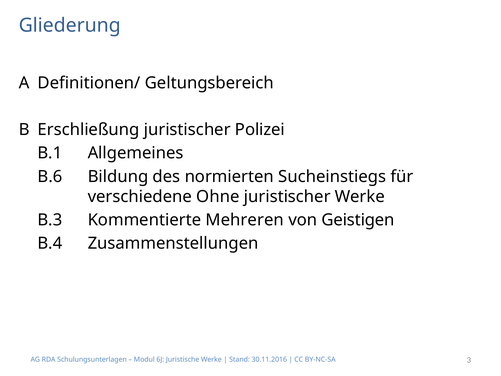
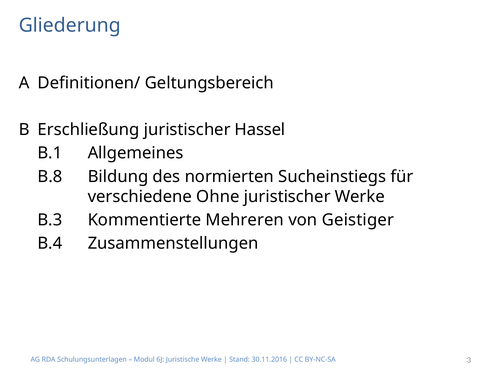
Polizei: Polizei -> Hassel (260, 130)
B.6: B.6 -> B.8 (50, 176)
Geistigen: Geistigen -> Geistiger (358, 220)
